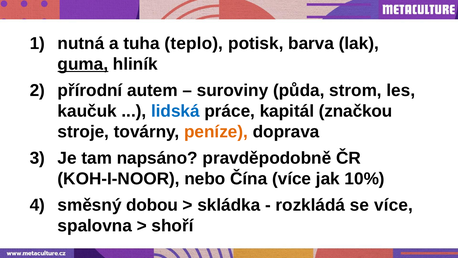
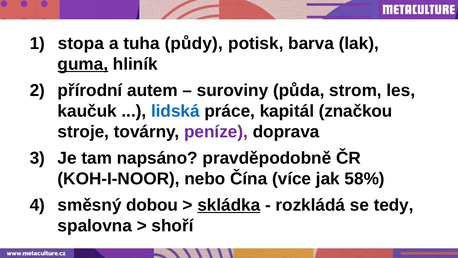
nutná: nutná -> stopa (81, 43)
teplo: teplo -> půdy (194, 43)
peníze colour: orange -> purple (216, 132)
10%: 10% -> 58% (365, 178)
skládka underline: none -> present (229, 205)
se více: více -> tedy (394, 205)
